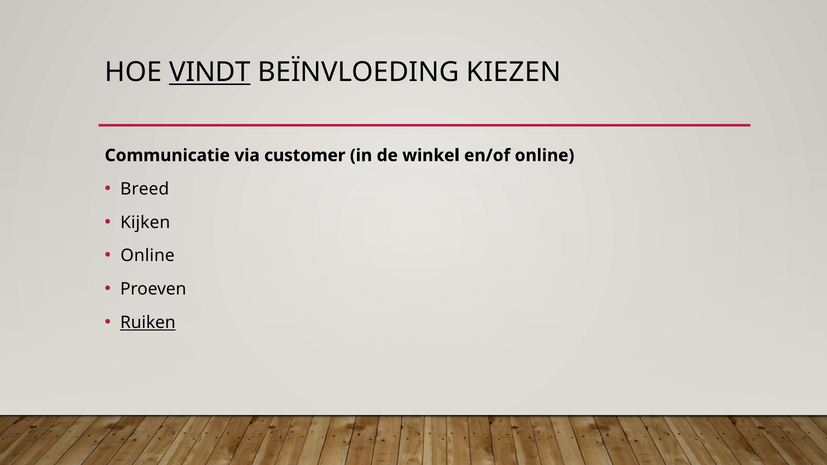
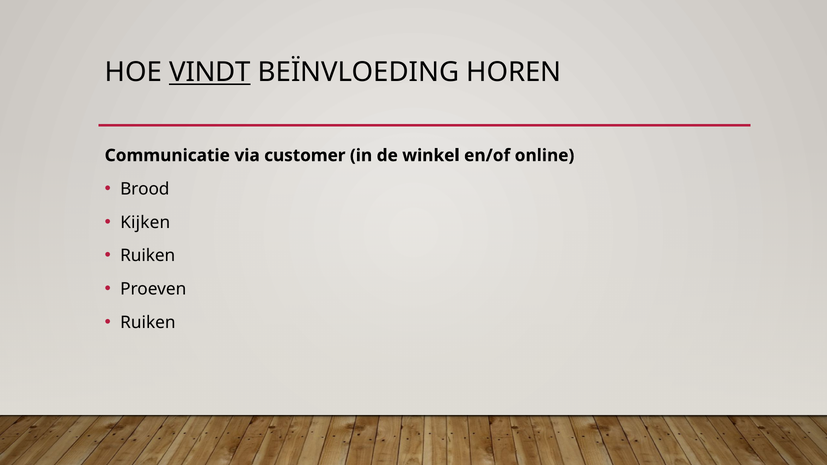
KIEZEN: KIEZEN -> HOREN (514, 72)
Breed: Breed -> Brood (145, 189)
Online: Online -> Ruiken (148, 256)
Ruiken underline: present -> none (148, 323)
